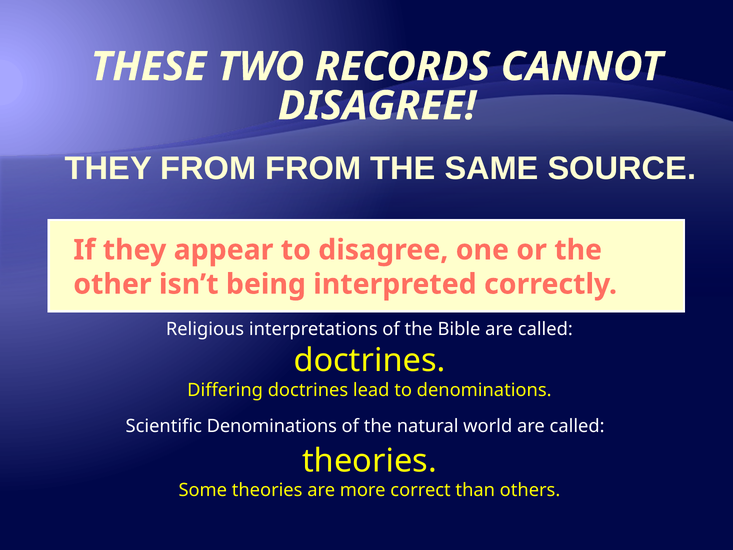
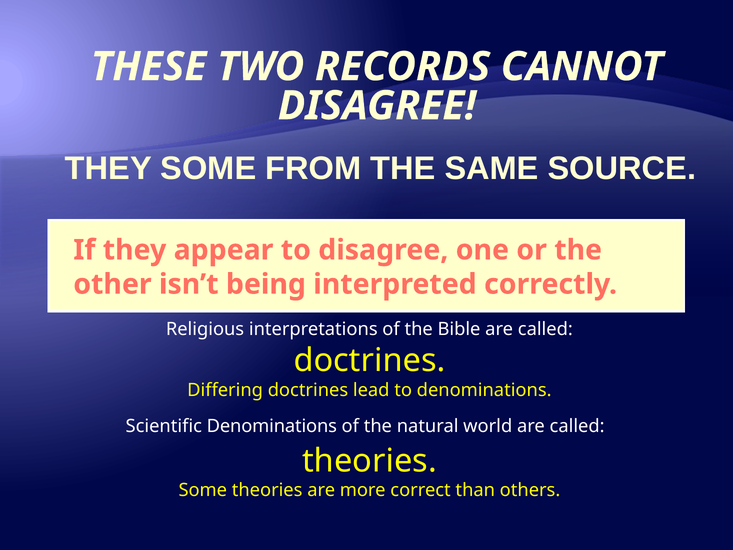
THEY FROM: FROM -> SOME (208, 169)
